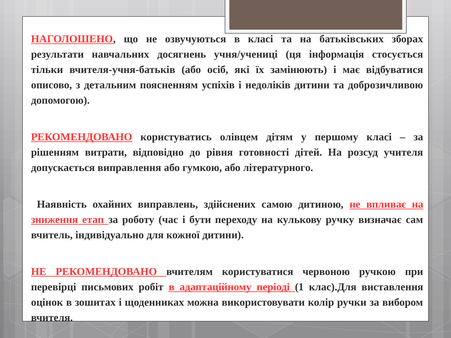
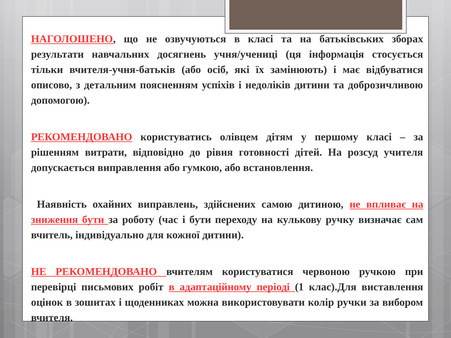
літературного: літературного -> встановлення (278, 168)
зниження етап: етап -> бути (93, 220)
